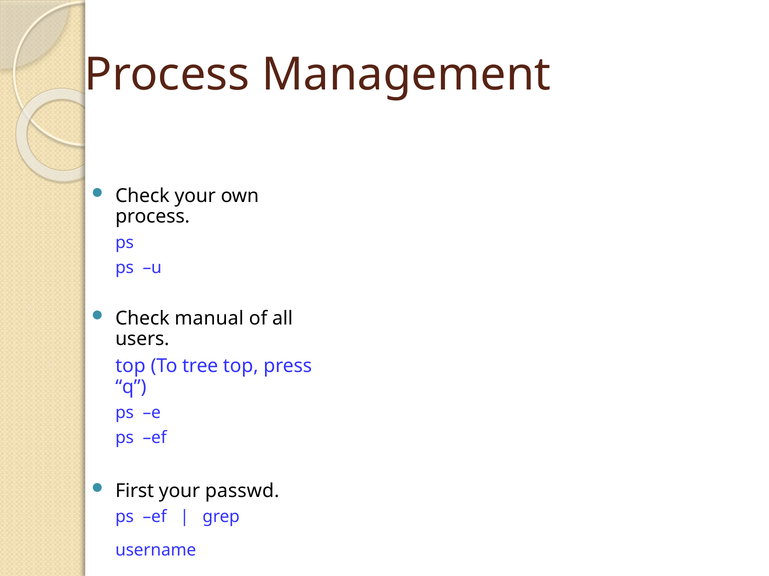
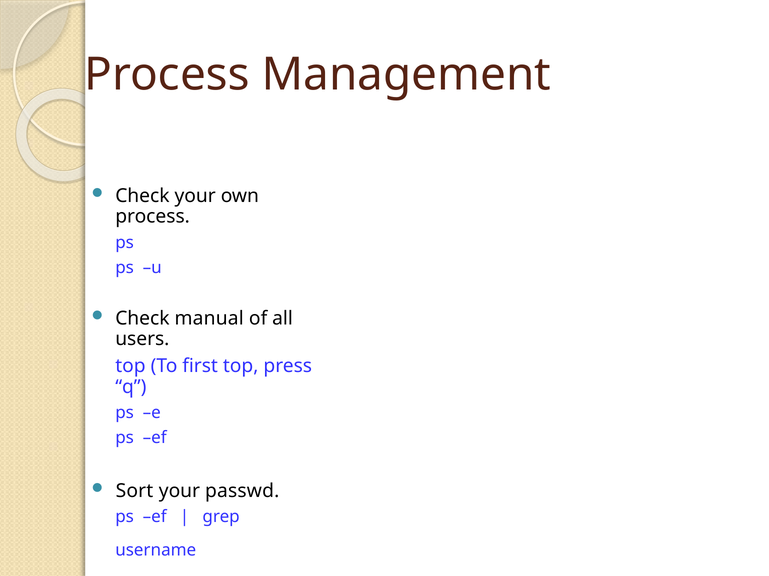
tree: tree -> first (200, 367)
First: First -> Sort (134, 491)
